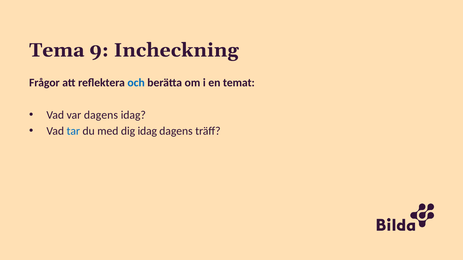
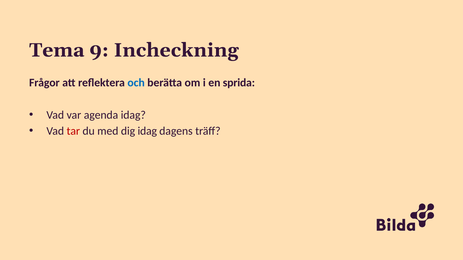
temat: temat -> sprida (239, 83)
var dagens: dagens -> agenda (101, 115)
tar colour: blue -> red (73, 131)
